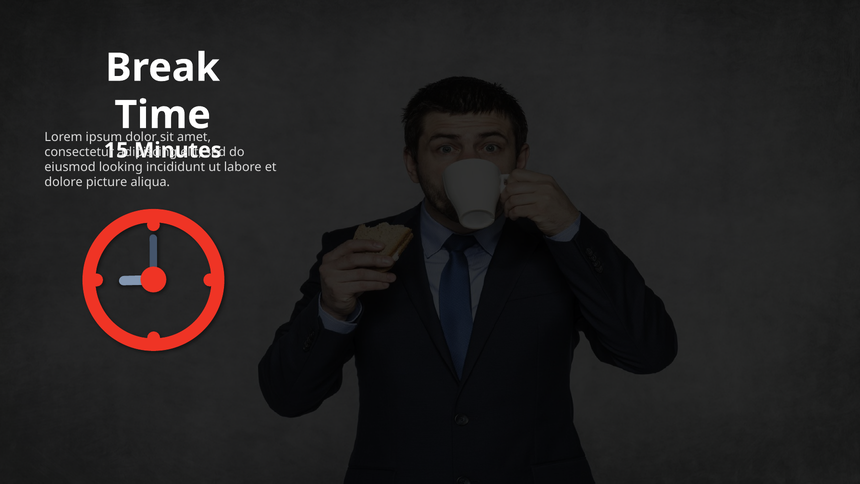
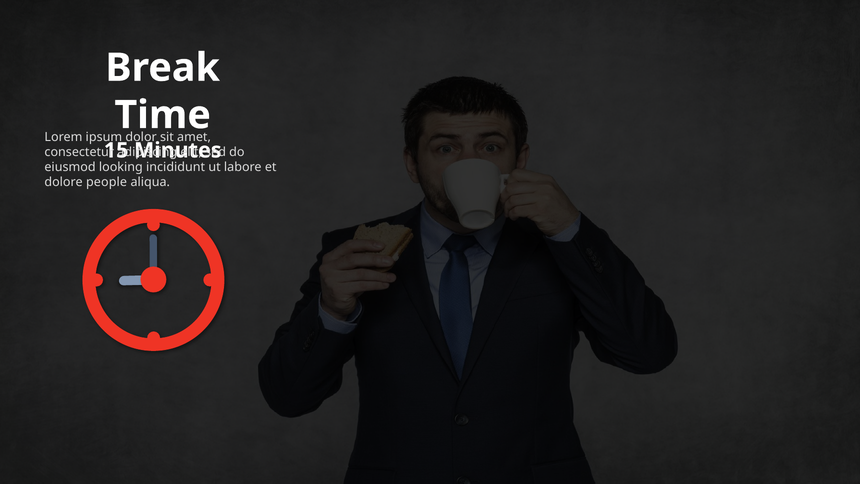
picture: picture -> people (107, 182)
